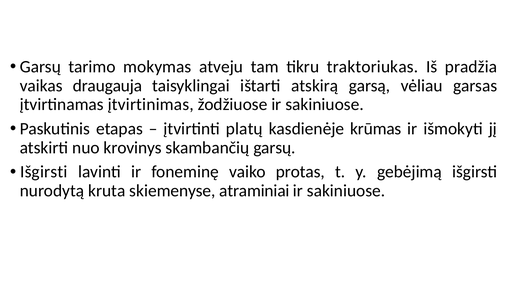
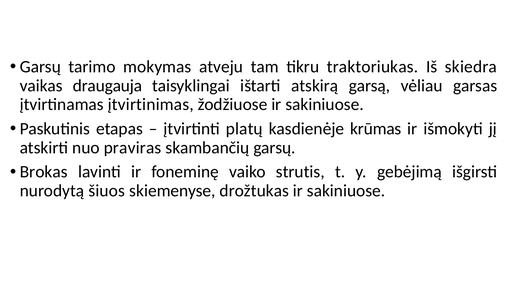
pradžia: pradžia -> skiedra (471, 67)
krovinys: krovinys -> praviras (133, 147)
Išgirsti: Išgirsti -> Brokas (44, 172)
protas: protas -> strutis (300, 172)
kruta: kruta -> šiuos (107, 190)
atraminiai: atraminiai -> drožtukas (254, 190)
